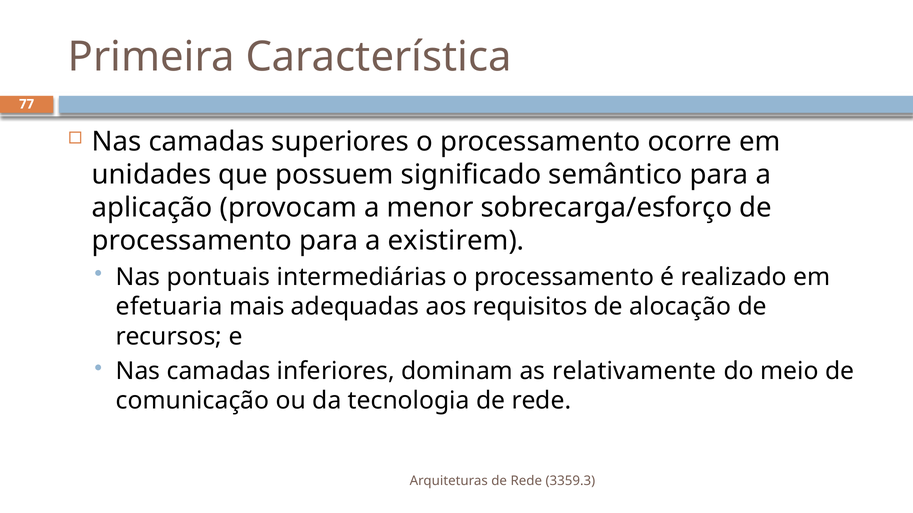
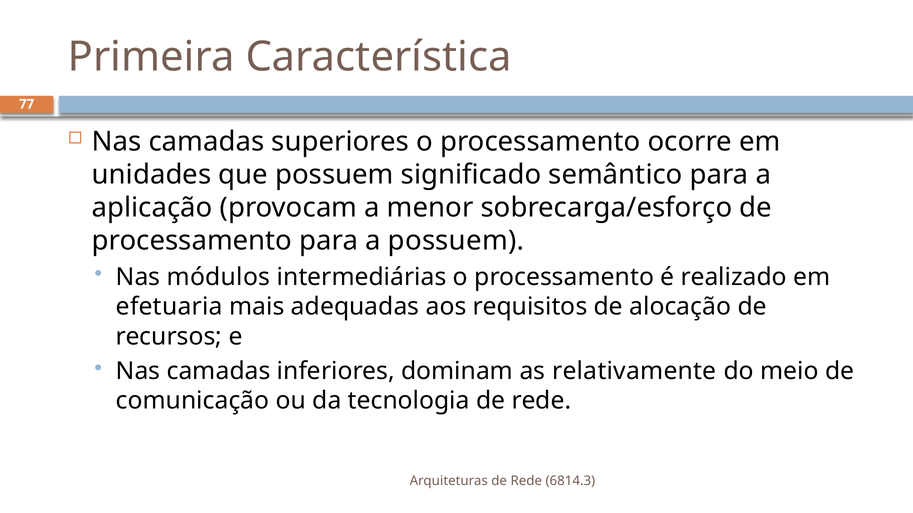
a existirem: existirem -> possuem (456, 241)
pontuais: pontuais -> módulos (218, 277)
3359.3: 3359.3 -> 6814.3 (570, 481)
